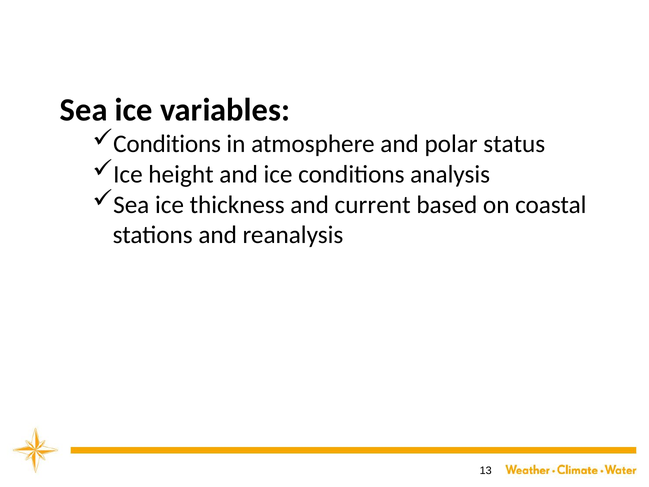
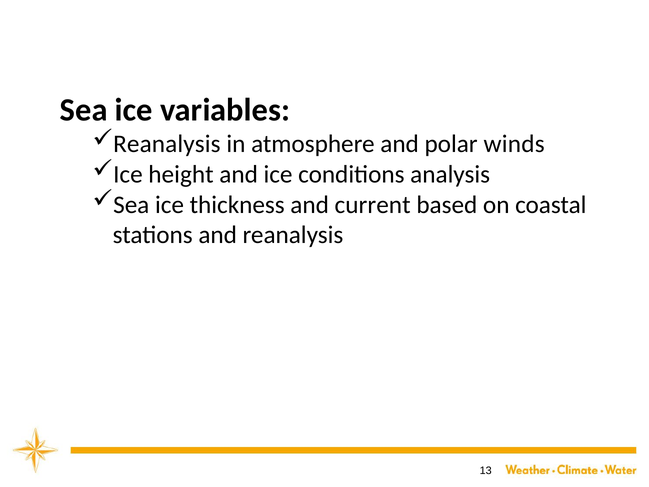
Conditions: Conditions -> Reanalysis (167, 144)
status: status -> winds (514, 144)
